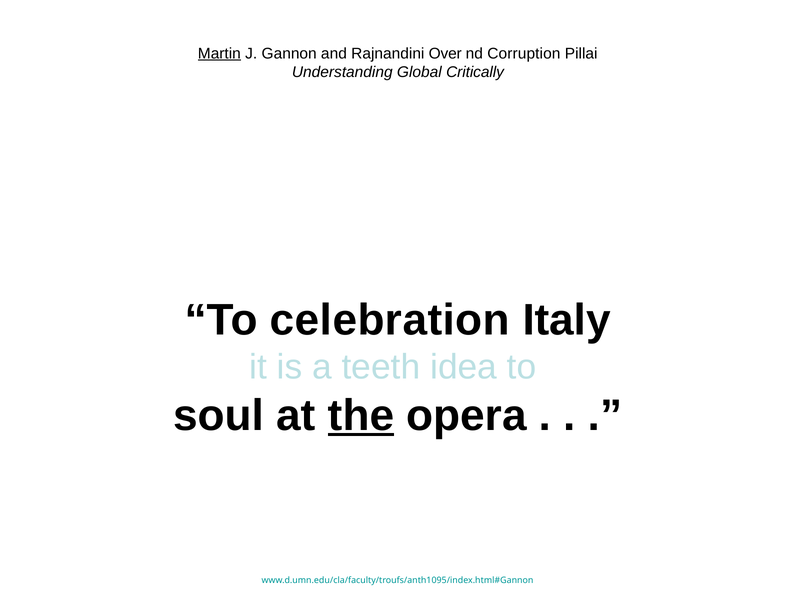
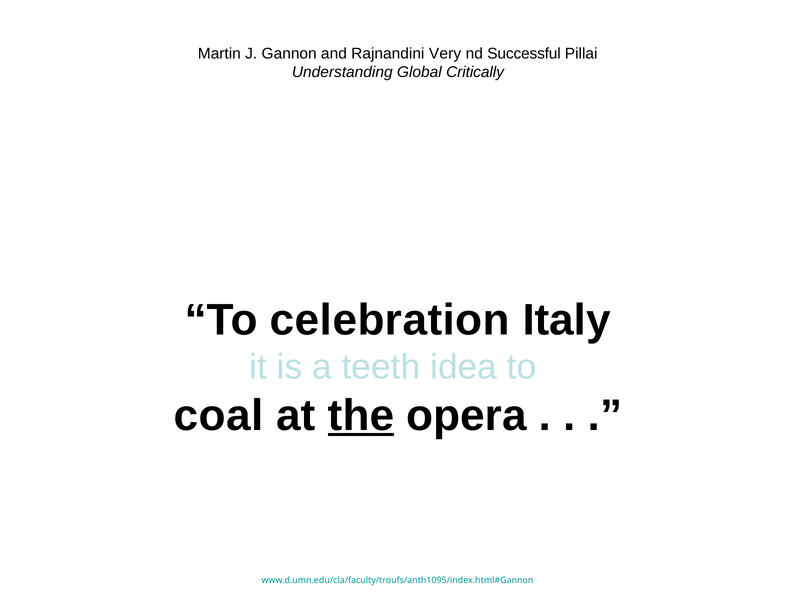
Martin underline: present -> none (219, 53)
Over: Over -> Very (445, 53)
Corruption: Corruption -> Successful (524, 53)
soul: soul -> coal (219, 415)
